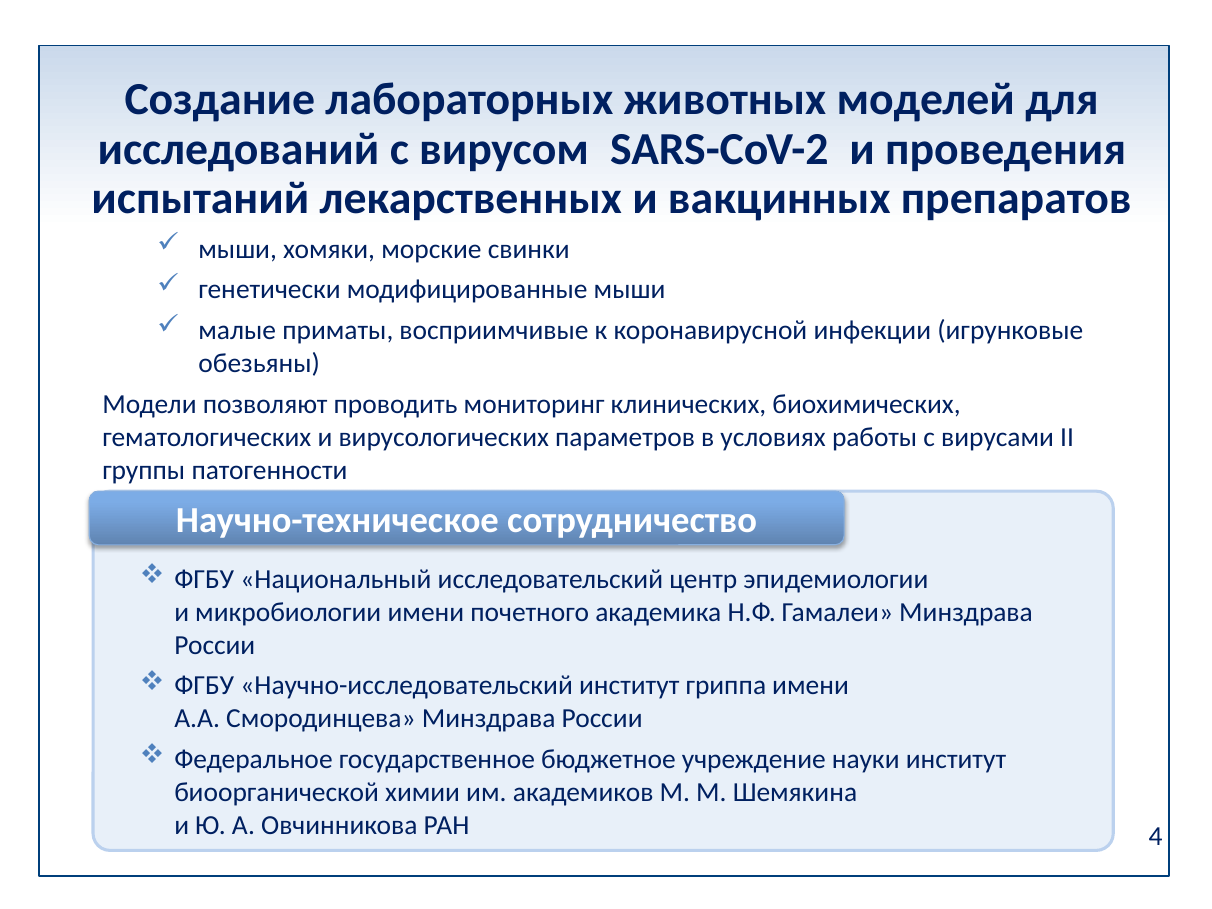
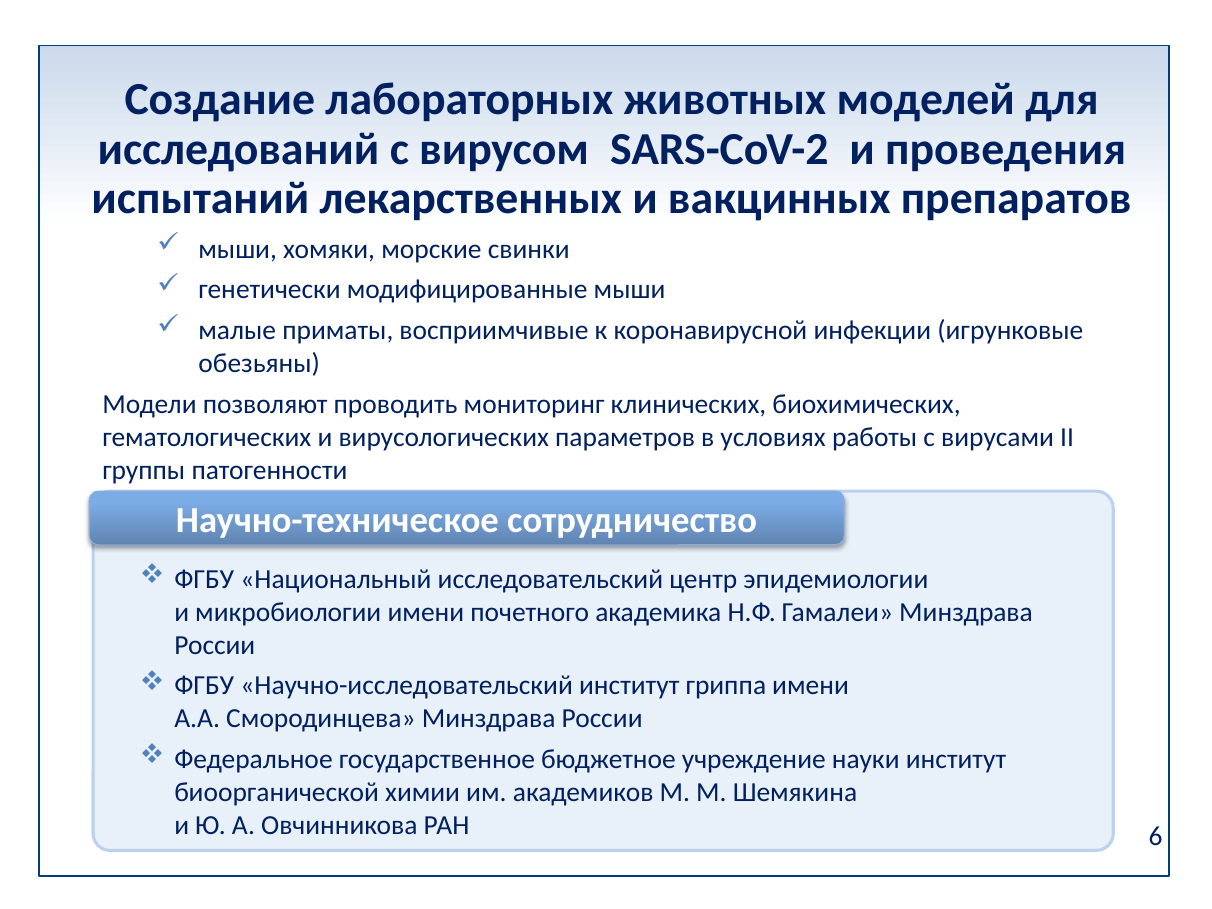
4: 4 -> 6 (1156, 837)
